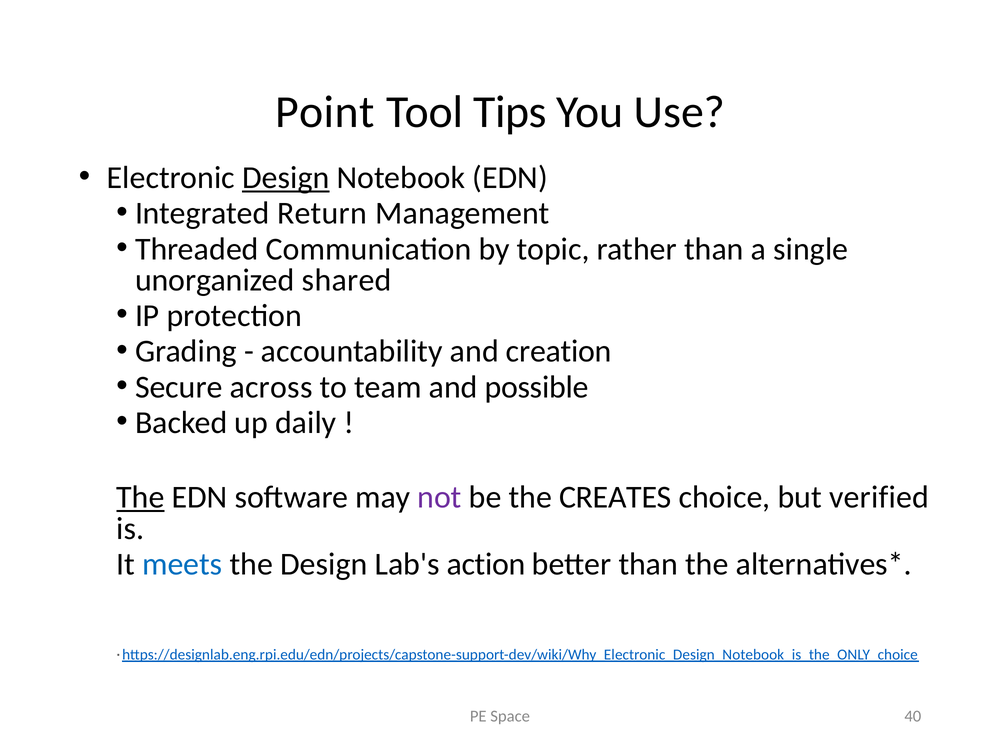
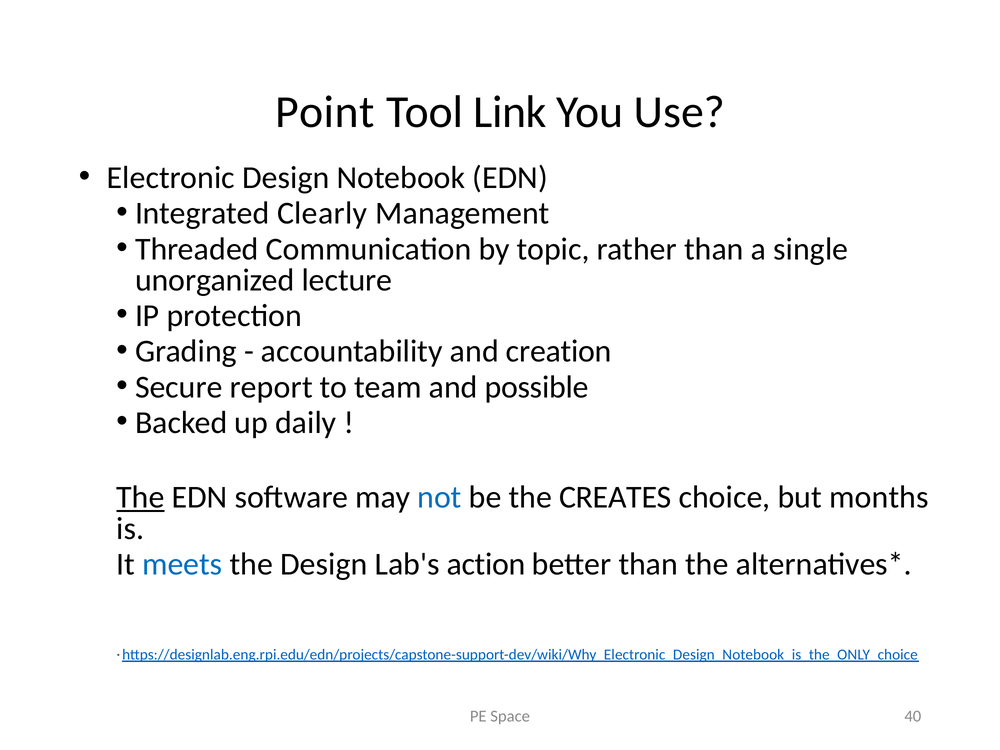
Tips: Tips -> Link (510, 112)
Design underline: present -> none (286, 178)
Return: Return -> Clearly (322, 213)
shared: shared -> lecture (347, 280)
across: across -> report (271, 387)
not colour: purple -> blue (439, 497)
verified: verified -> months (879, 497)
